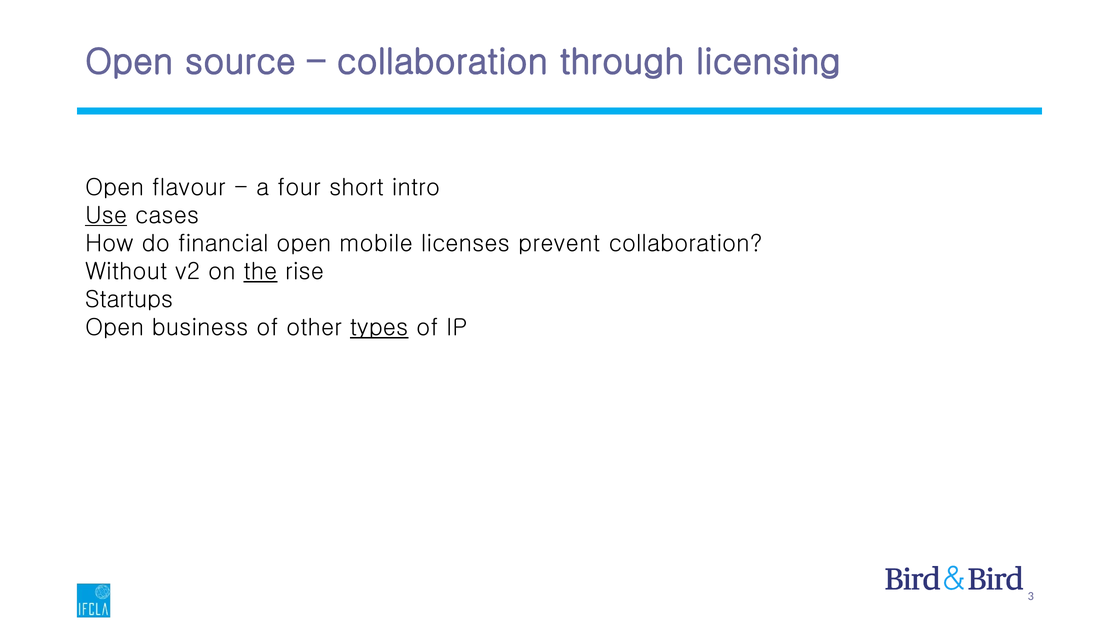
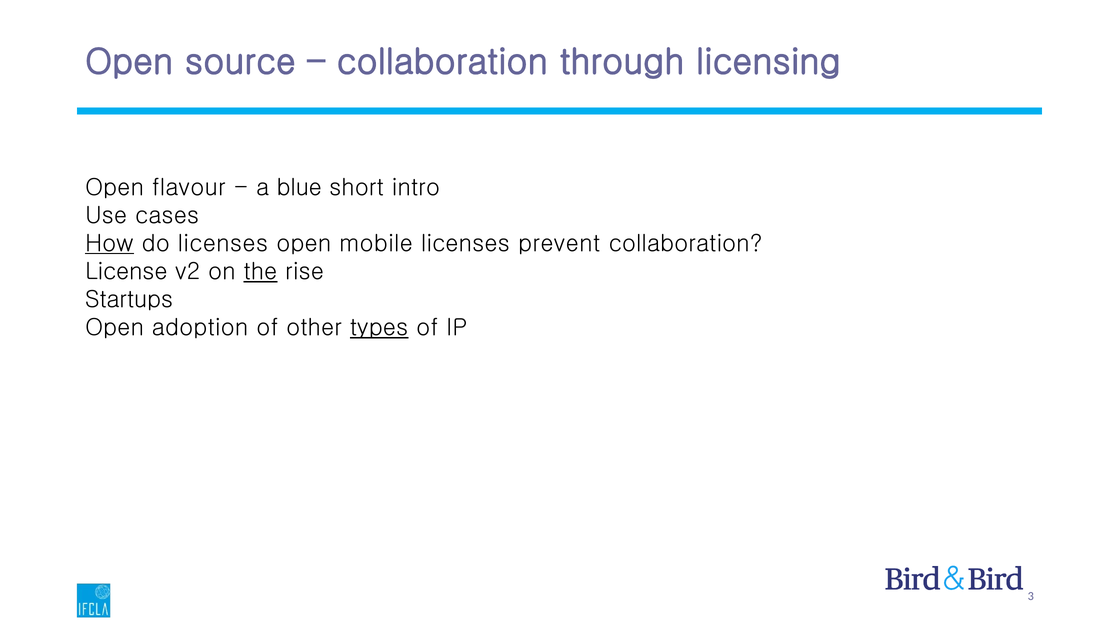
four: four -> blue (299, 187)
Use underline: present -> none (106, 215)
How underline: none -> present (110, 243)
do financial: financial -> licenses (223, 243)
Without: Without -> License (126, 271)
business: business -> adoption (200, 327)
